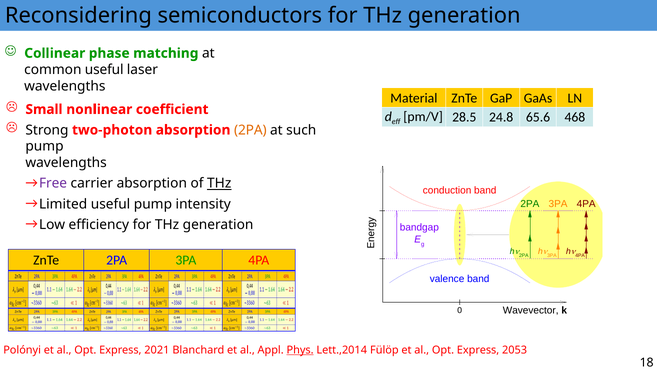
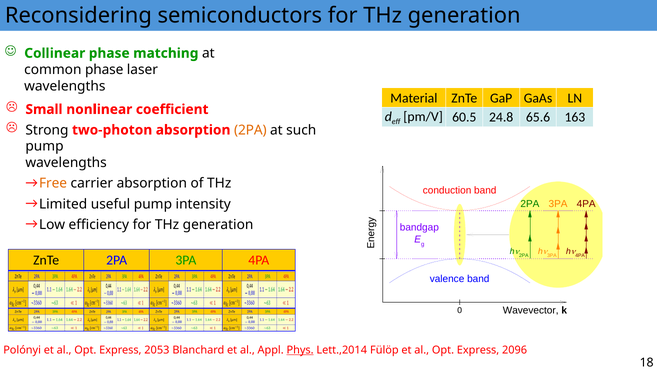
common useful: useful -> phase (104, 70)
28.5: 28.5 -> 60.5 (464, 117)
468: 468 -> 163 (575, 117)
Free colour: purple -> orange (53, 183)
THz underline: present -> none (219, 183)
2021: 2021 -> 2053 (157, 350)
2053: 2053 -> 2096 (515, 350)
